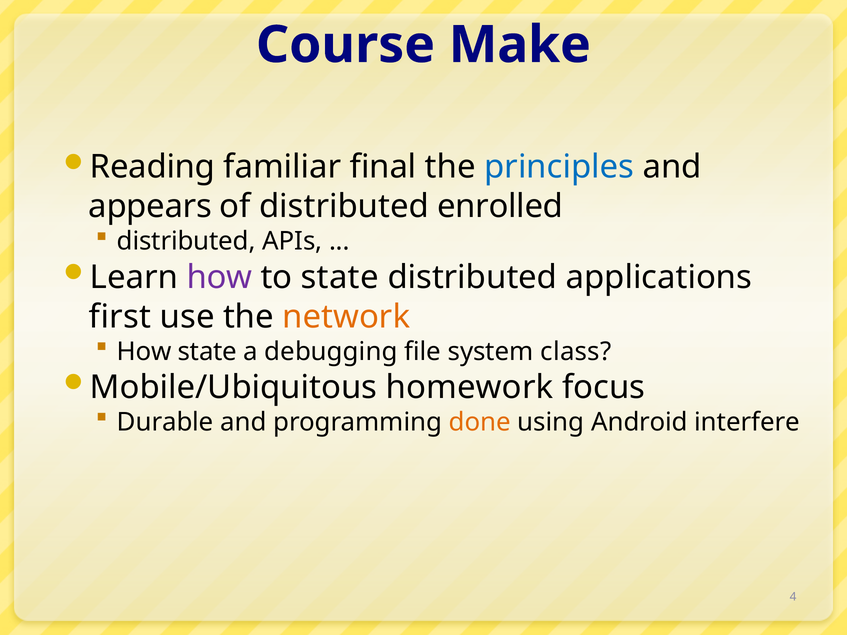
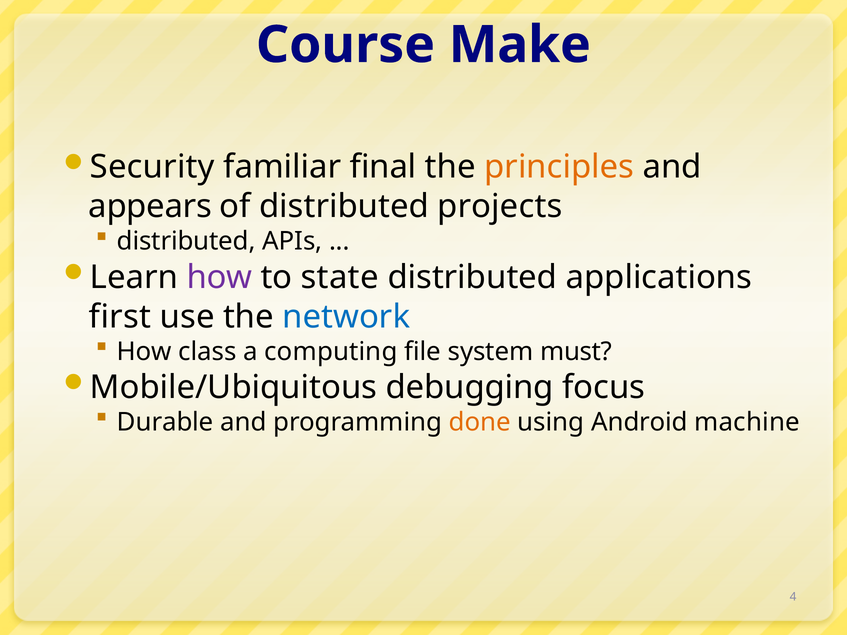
Reading: Reading -> Security (152, 167)
principles colour: blue -> orange (559, 167)
enrolled: enrolled -> projects (500, 207)
network colour: orange -> blue (346, 317)
How state: state -> class (207, 352)
debugging: debugging -> computing (331, 352)
class: class -> must (576, 352)
homework: homework -> debugging (470, 387)
interfere: interfere -> machine (747, 422)
